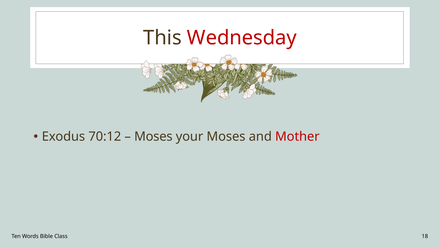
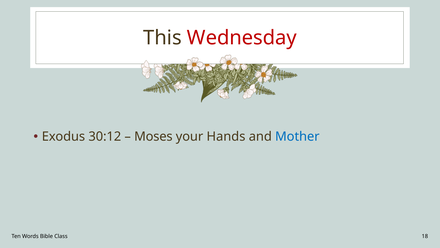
70:12: 70:12 -> 30:12 (105, 136)
your Moses: Moses -> Hands (226, 136)
Mother colour: red -> blue (297, 136)
